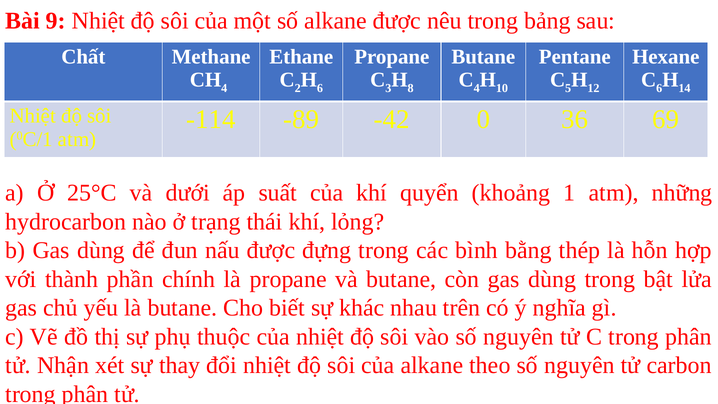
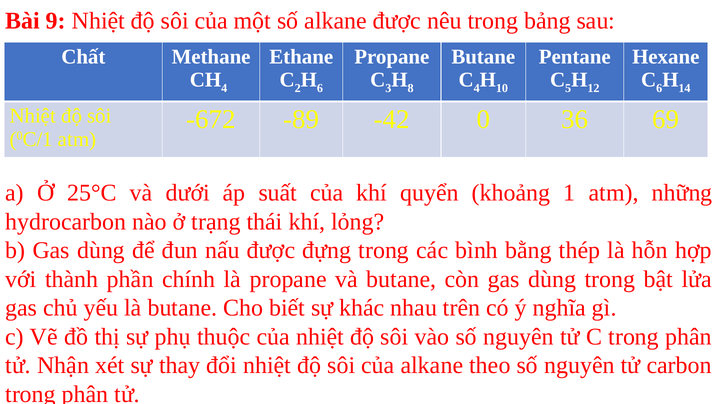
-114: -114 -> -672 (211, 119)
